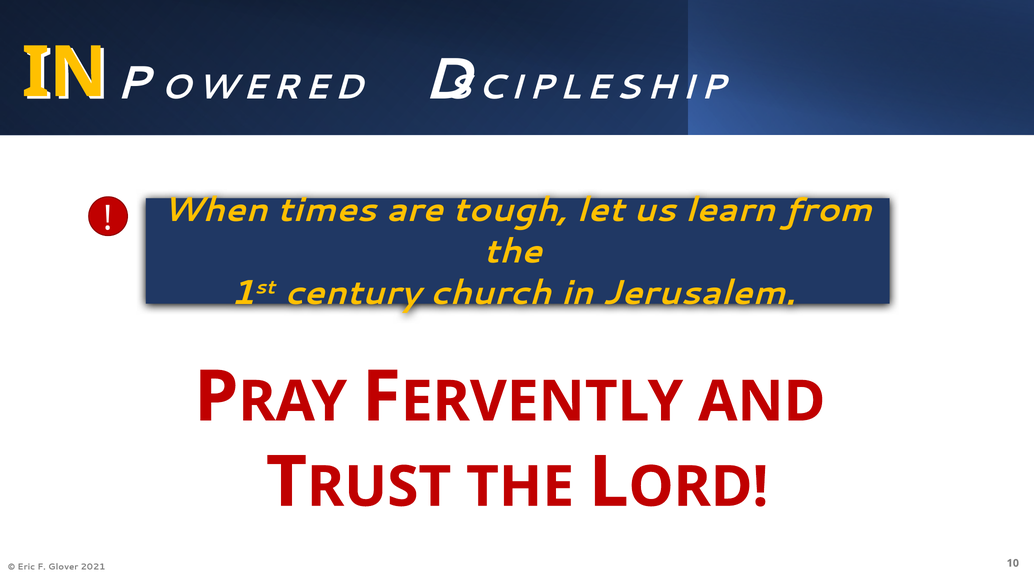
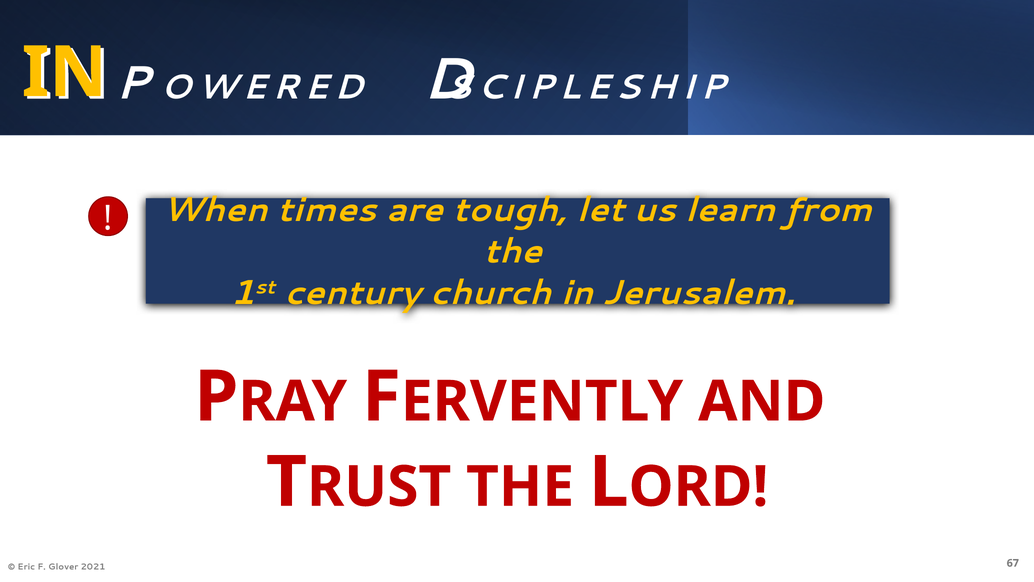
10: 10 -> 67 (1013, 563)
